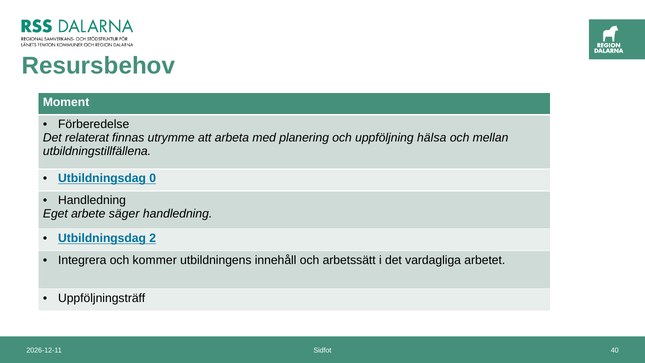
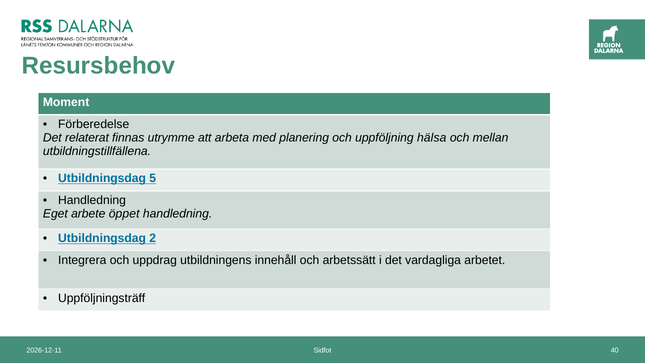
0: 0 -> 5 (153, 178)
säger: säger -> öppet (124, 214)
kommer: kommer -> uppdrag (155, 260)
